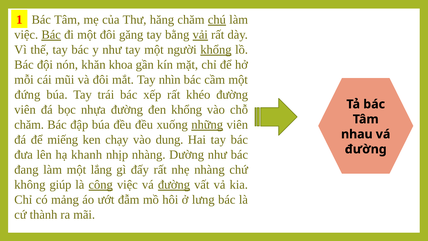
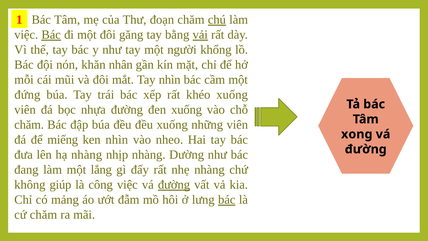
hăng: hăng -> đoạn (162, 20)
khổng underline: present -> none (216, 50)
khoa: khoa -> nhân (121, 65)
khéo đường: đường -> xuống (232, 95)
đen khổng: khổng -> xuống (187, 110)
những underline: present -> none (207, 125)
nhau: nhau -> xong (357, 134)
ken chạy: chạy -> nhìn (117, 140)
dung: dung -> nheo (169, 140)
hạ khanh: khanh -> nhàng (87, 155)
công underline: present -> none (101, 185)
bác underline: none -> present (227, 200)
cứ thành: thành -> chăm (43, 215)
